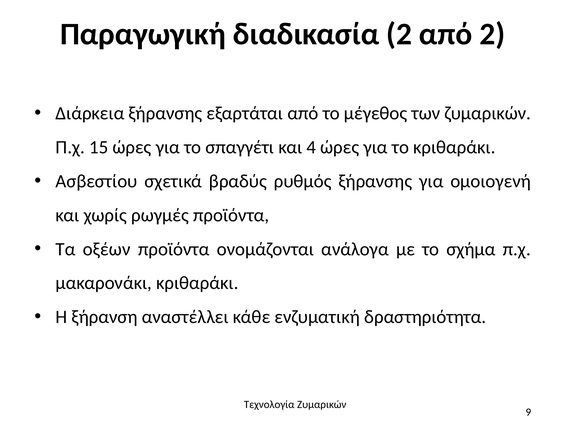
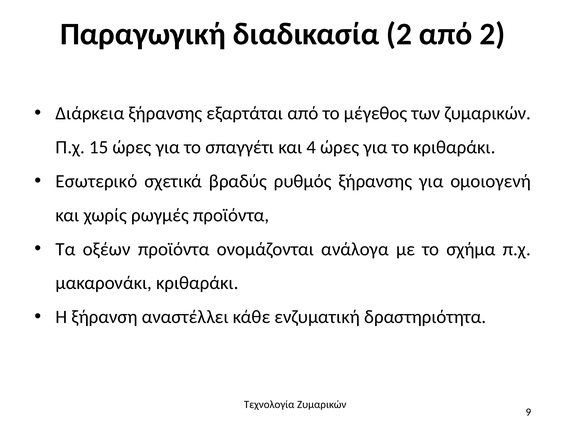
Ασβεστίου: Ασβεστίου -> Εσωτερικό (97, 181)
